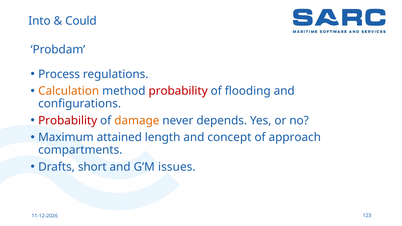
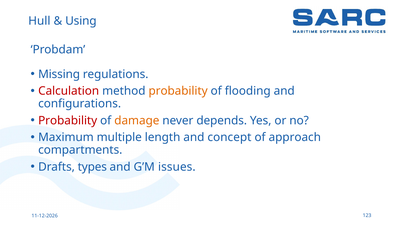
Into: Into -> Hull (39, 21)
Could: Could -> Using (81, 21)
Process: Process -> Missing (59, 74)
Calculation colour: orange -> red (69, 91)
probability colour: red -> orange (178, 91)
attained: attained -> multiple (119, 137)
short: short -> types (92, 167)
